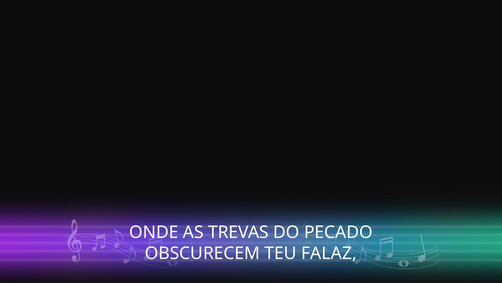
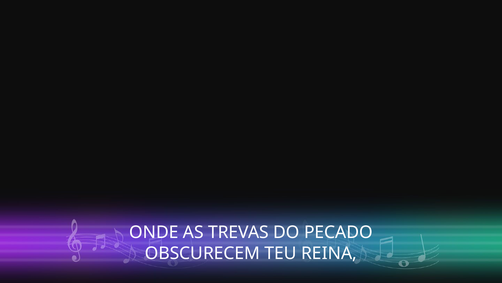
FALAZ: FALAZ -> REINA (329, 253)
